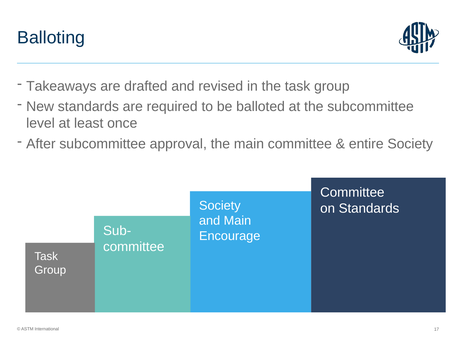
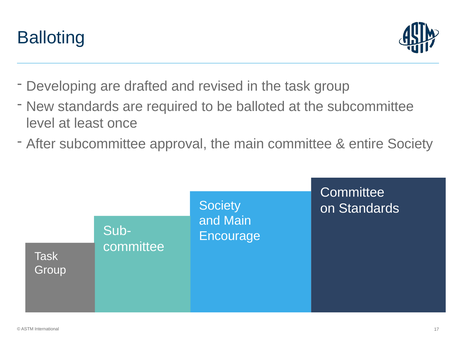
Takeaways: Takeaways -> Developing (61, 86)
